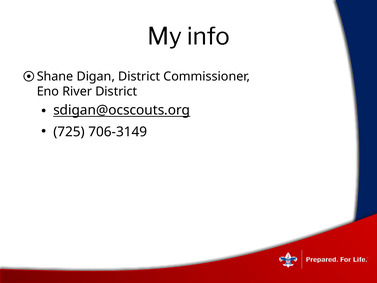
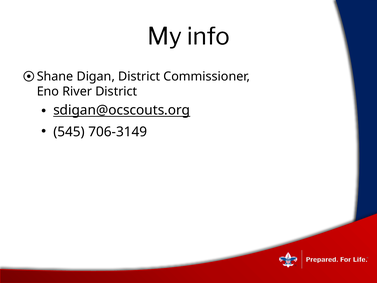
725: 725 -> 545 (69, 132)
